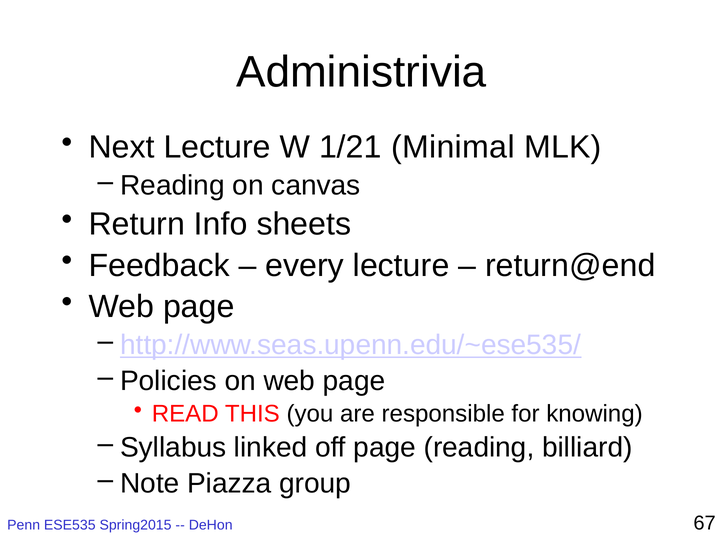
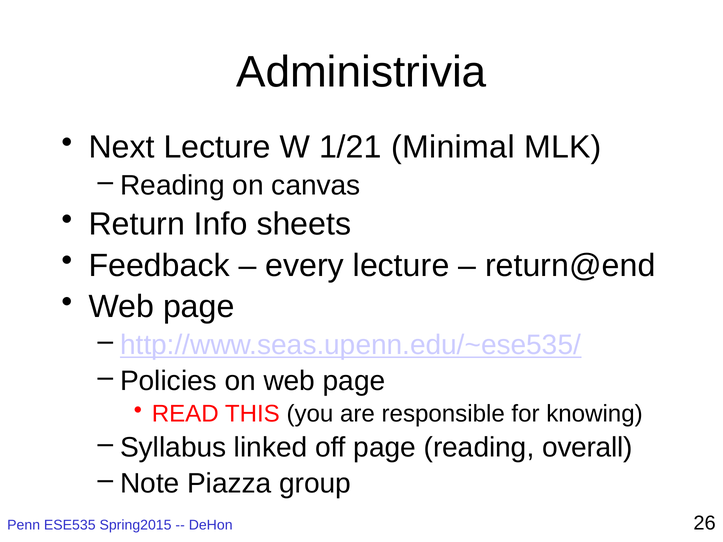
billiard: billiard -> overall (587, 448)
67: 67 -> 26 (705, 523)
